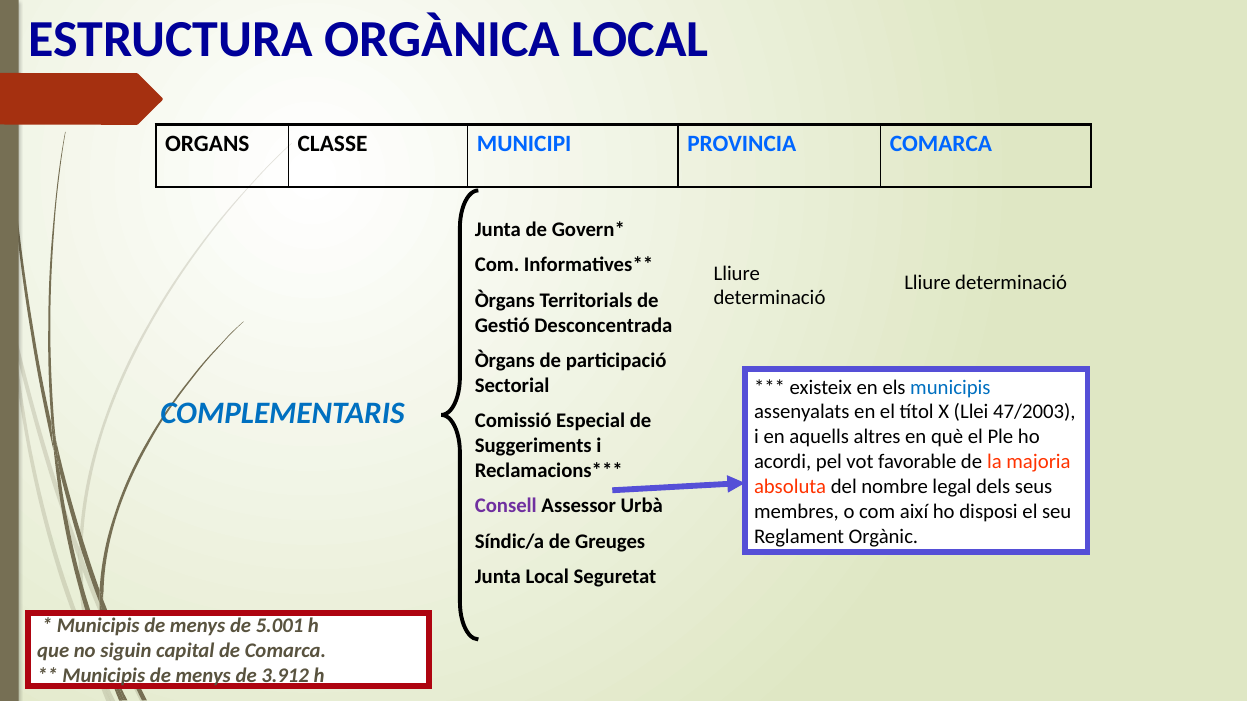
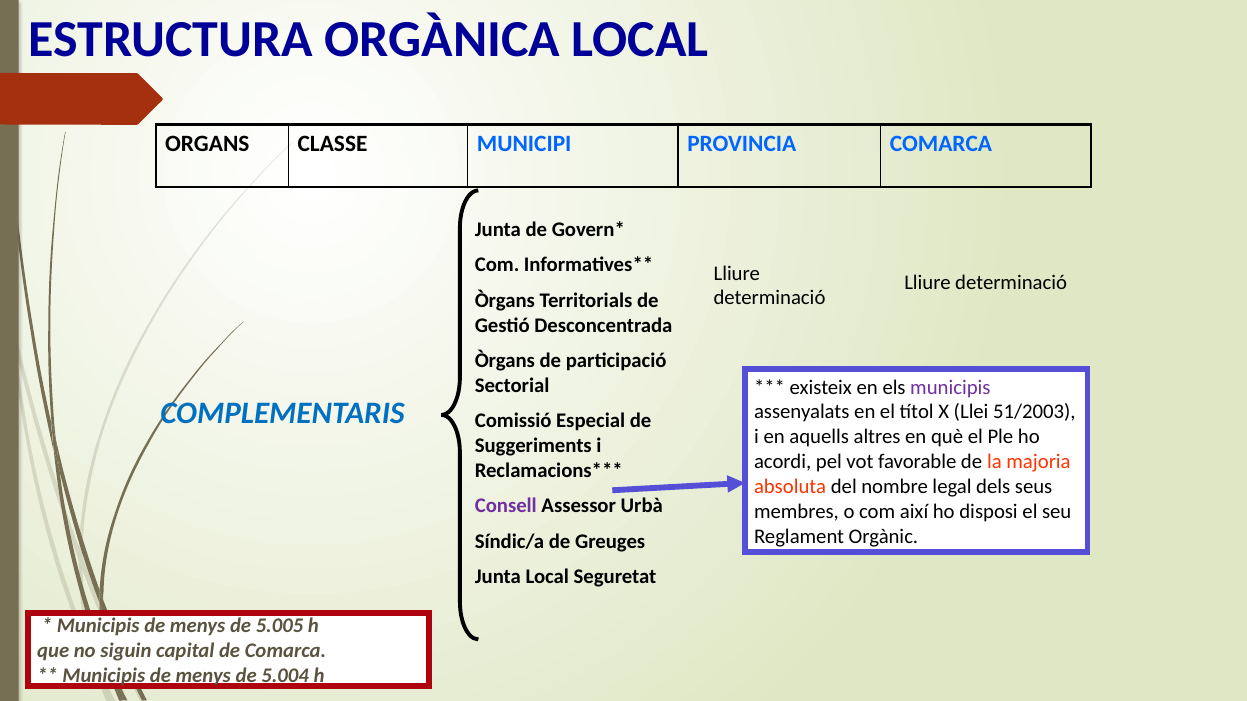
municipis colour: blue -> purple (950, 387)
47/2003: 47/2003 -> 51/2003 (1034, 412)
5.001: 5.001 -> 5.005 (280, 626)
3.912: 3.912 -> 5.004 (285, 676)
